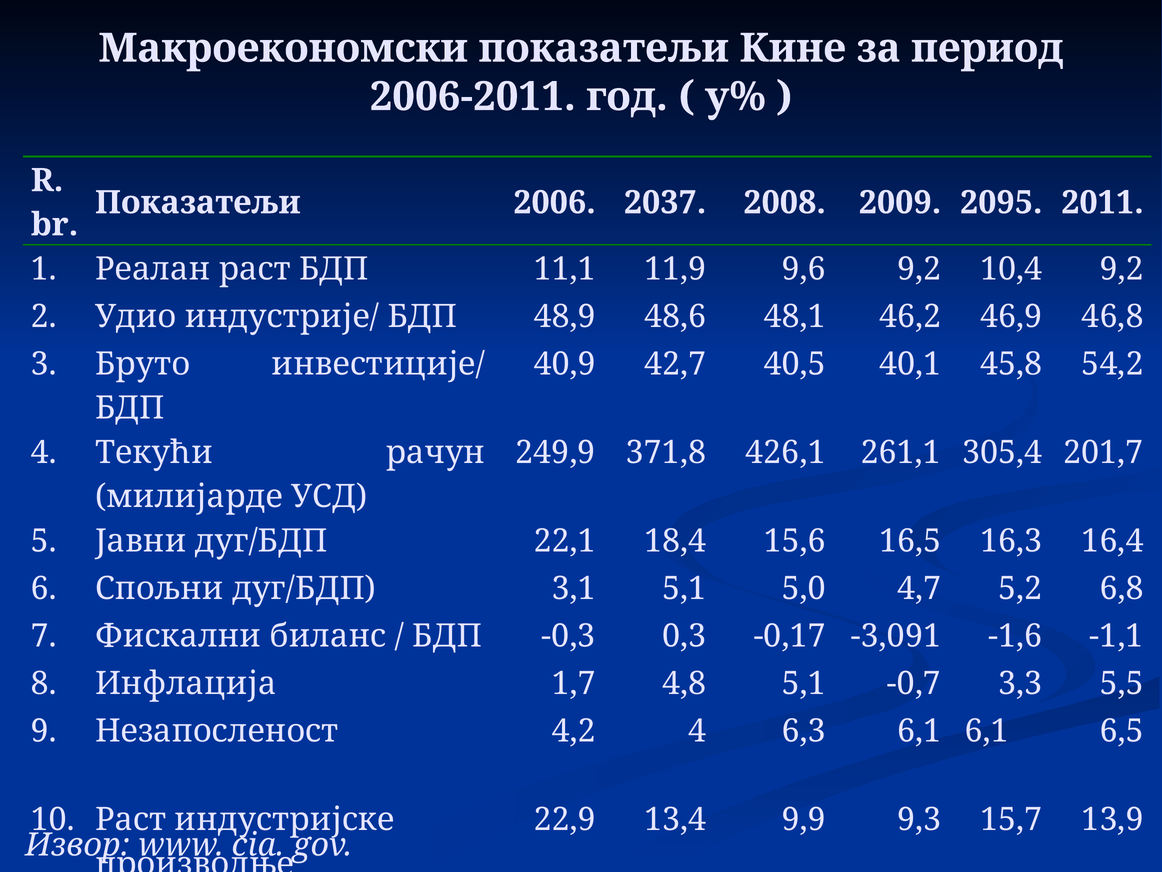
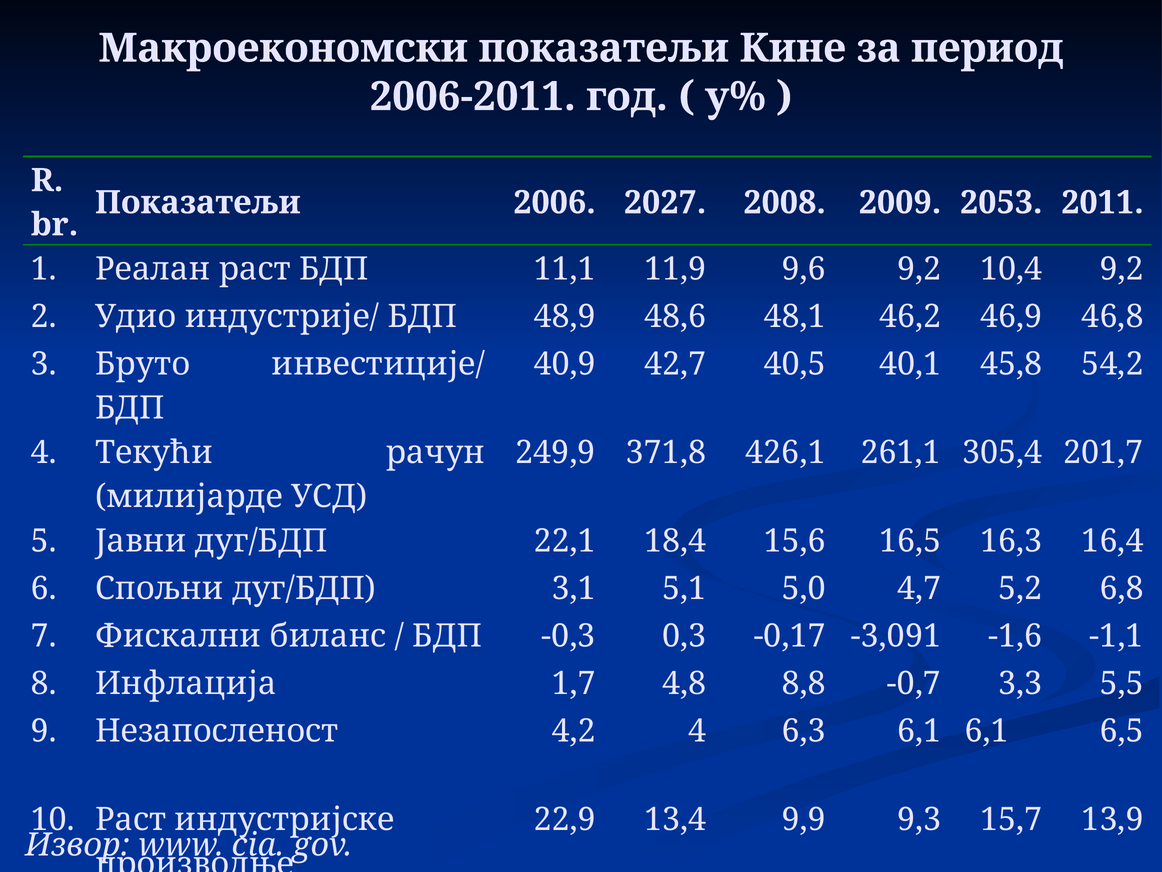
2037: 2037 -> 2027 (665, 202)
2095: 2095 -> 2053 (1001, 202)
4,8 5,1: 5,1 -> 8,8 (804, 683)
